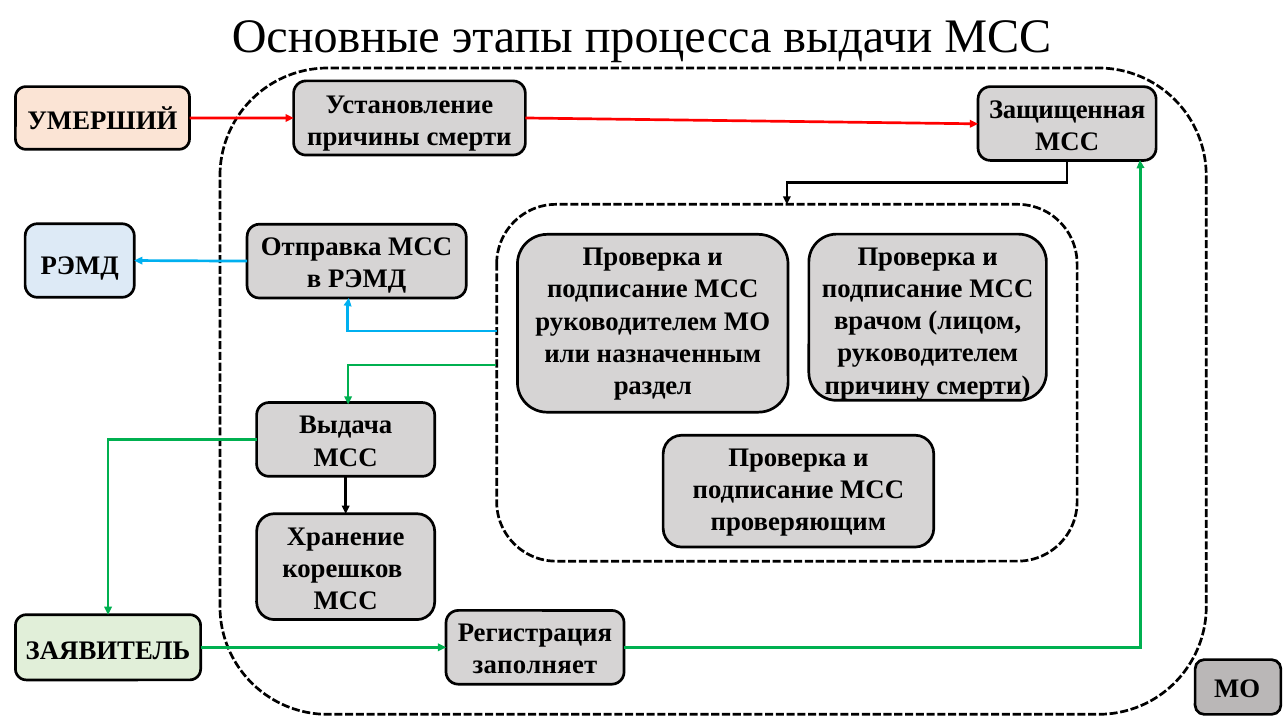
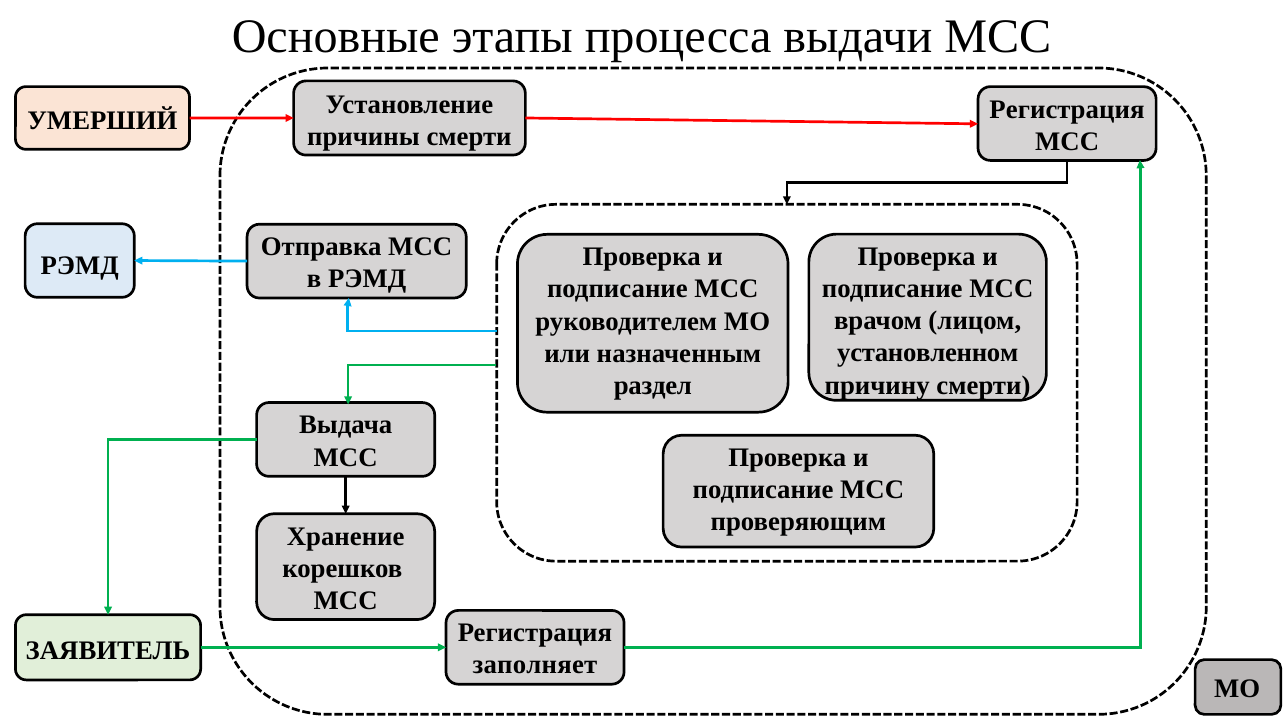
Защищенная: Защищенная -> Регистрация (1067, 109)
руководителем: руководителем -> установленном (928, 353)
